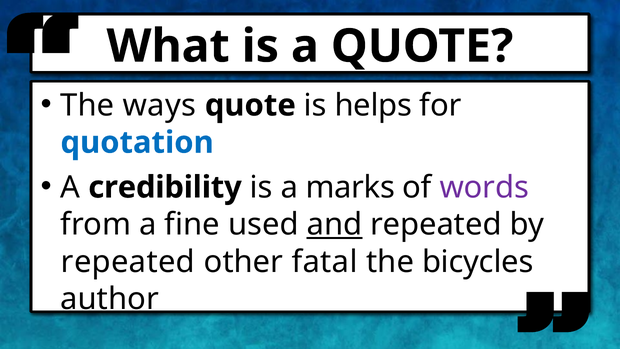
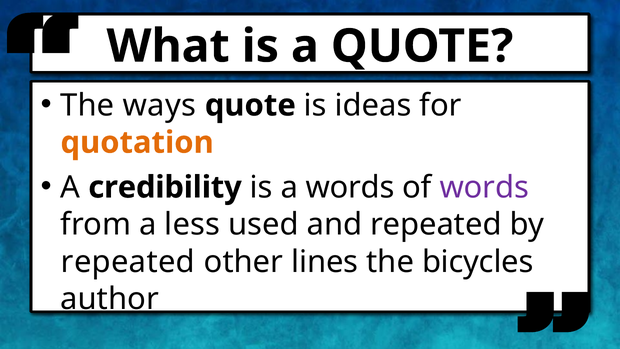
helps: helps -> ideas (373, 105)
quotation colour: blue -> orange (137, 142)
a marks: marks -> words (350, 187)
fine: fine -> less (192, 224)
and underline: present -> none (334, 224)
fatal: fatal -> lines (325, 262)
